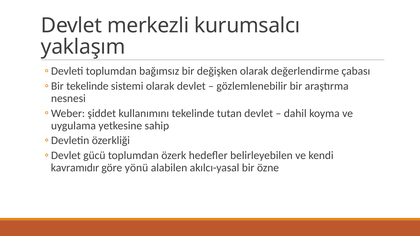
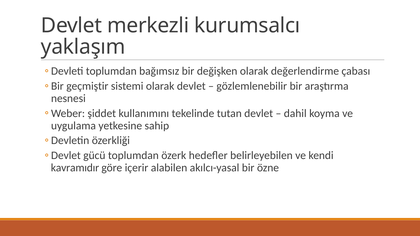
tekelinde: tekelinde -> geçmiştir (87, 86)
yönü: yönü -> içerir (137, 168)
